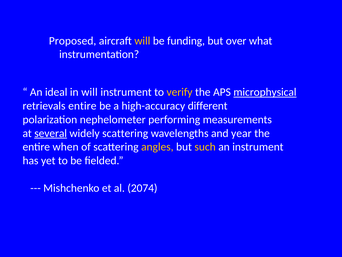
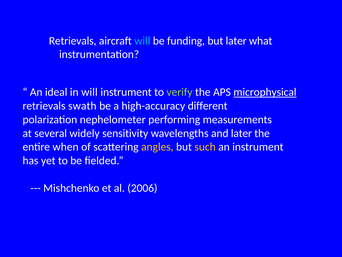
Proposed: Proposed -> Retrievals (73, 41)
will colour: yellow -> light blue (142, 41)
but over: over -> later (236, 41)
verify colour: yellow -> light green (180, 92)
retrievals entire: entire -> swath (82, 106)
several underline: present -> none (51, 133)
widely scattering: scattering -> sensitivity (125, 133)
and year: year -> later (241, 133)
2074: 2074 -> 2006 (142, 188)
